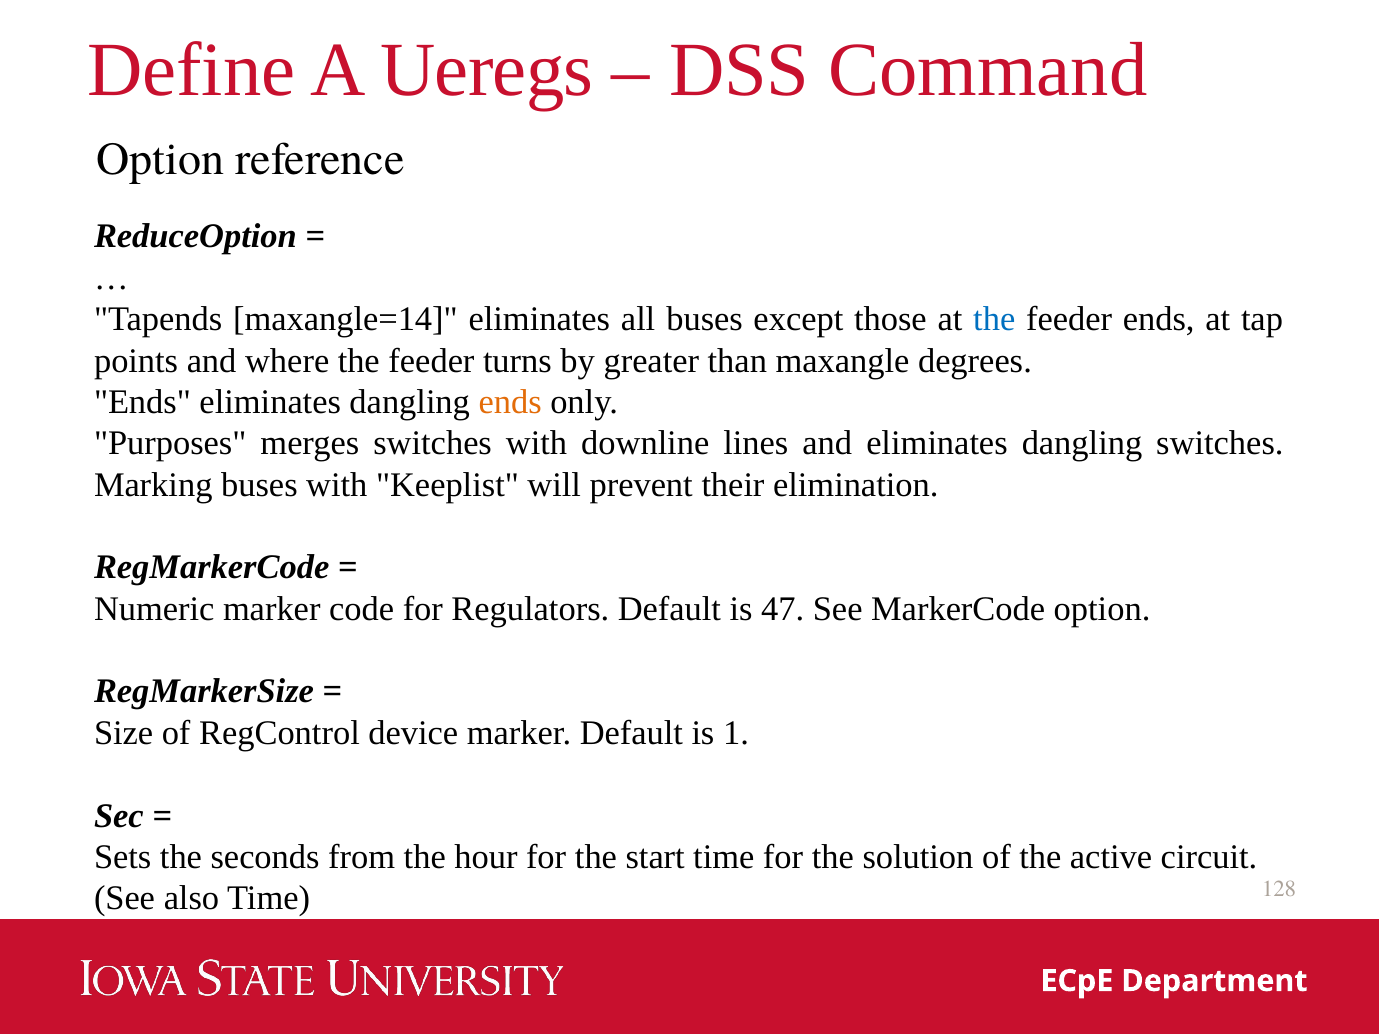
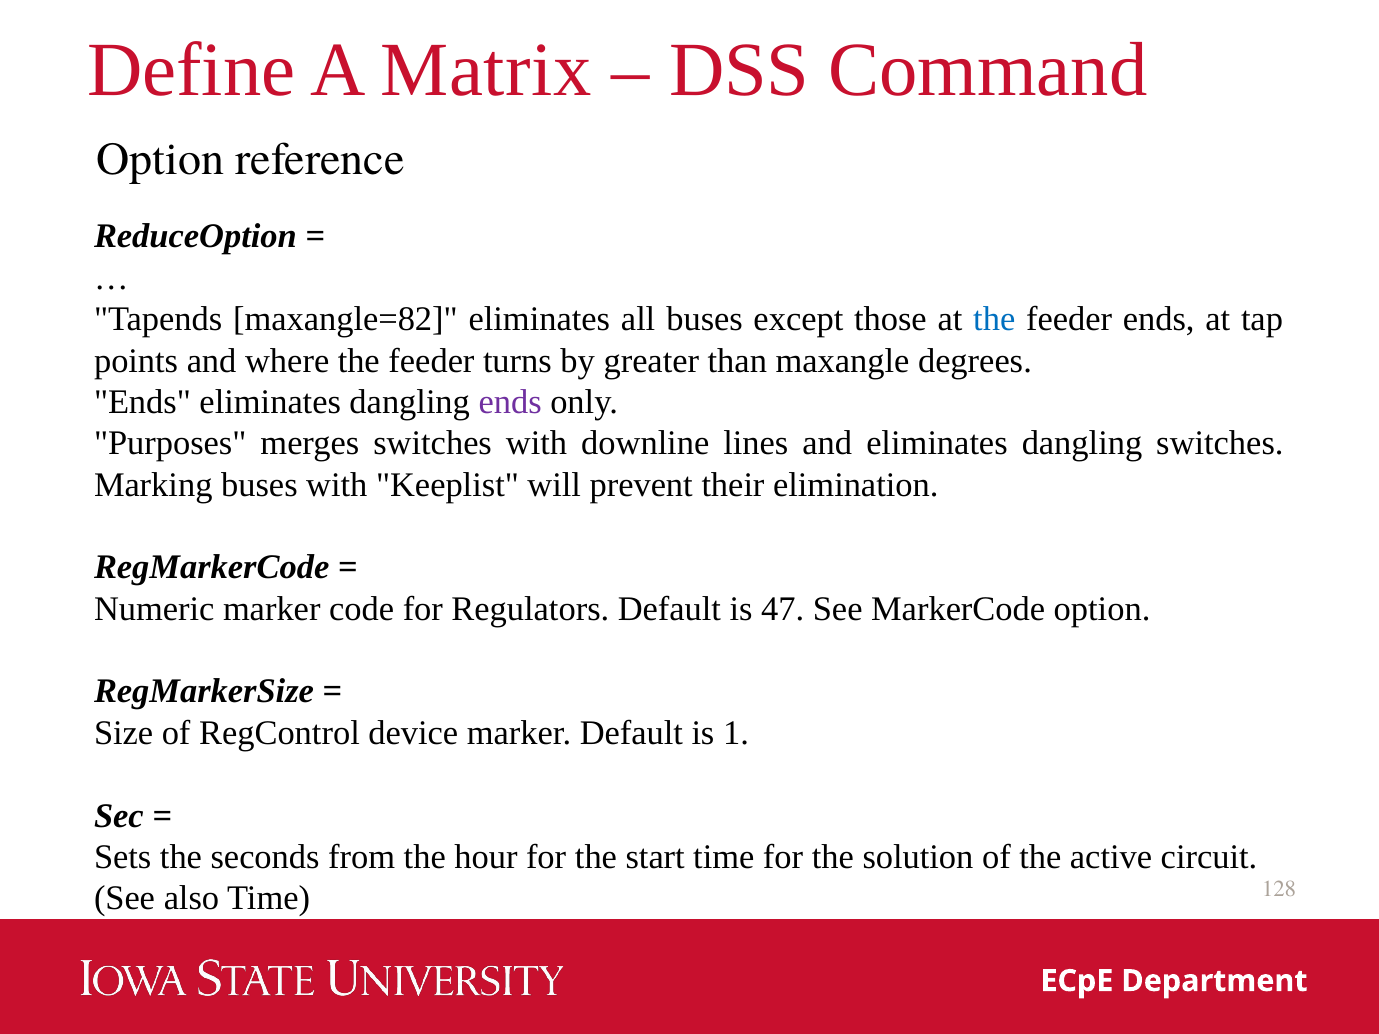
Ueregs: Ueregs -> Matrix (486, 70)
maxangle=14: maxangle=14 -> maxangle=82 (345, 319)
ends colour: orange -> purple (510, 402)
